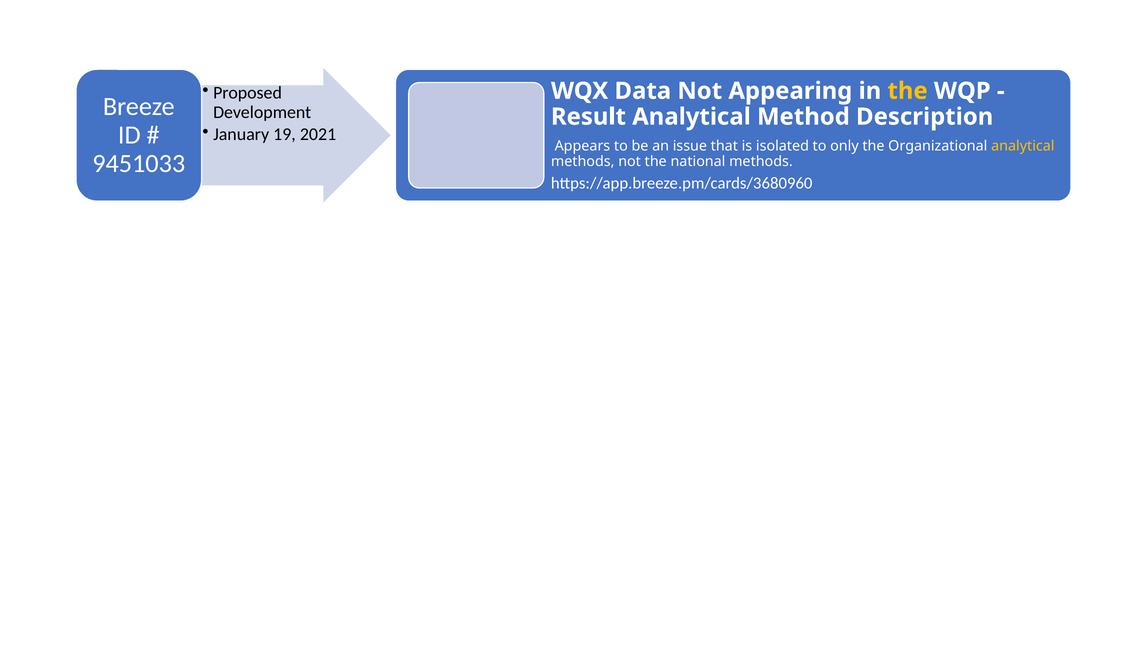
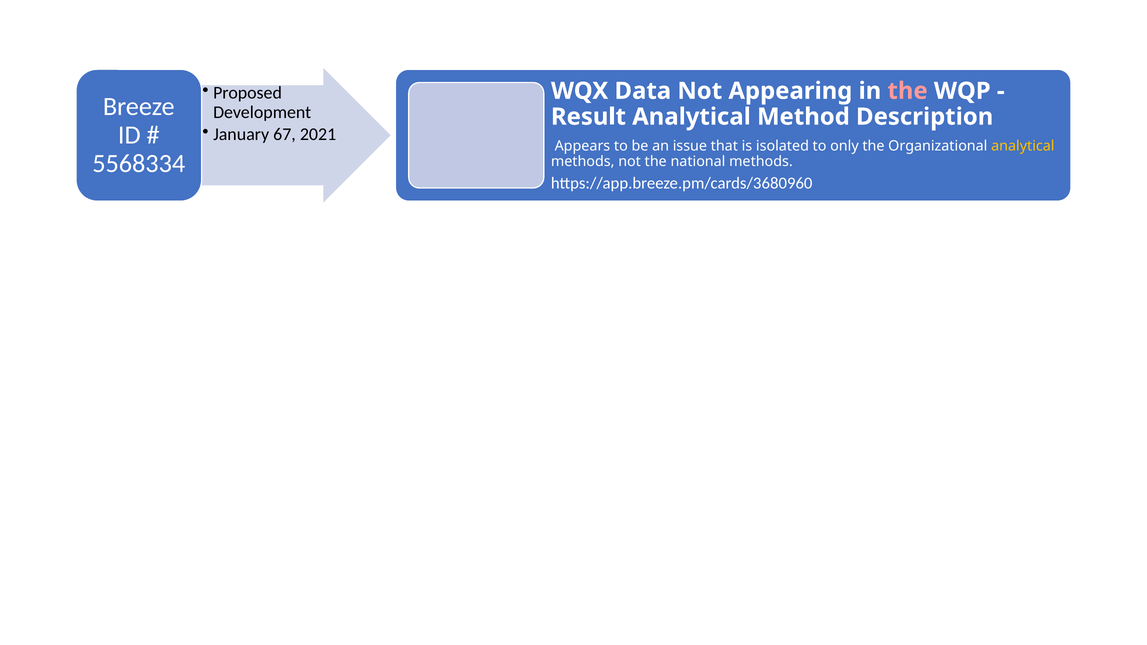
the colour: yellow -> pink (908, 91)
19: 19 -> 67 (284, 134)
9451033: 9451033 -> 5568334 (139, 163)
